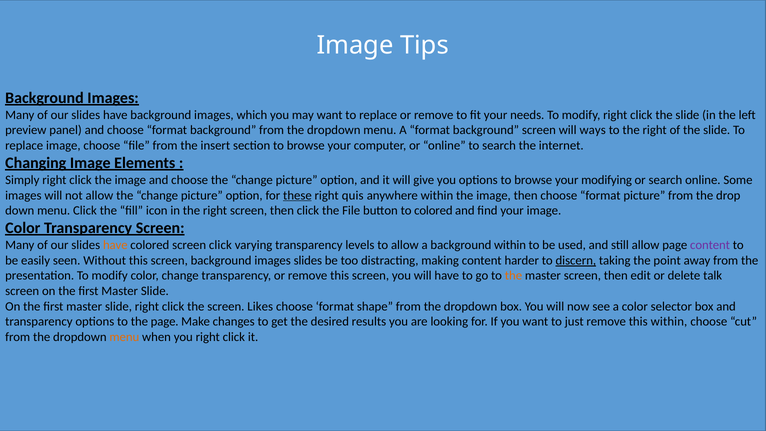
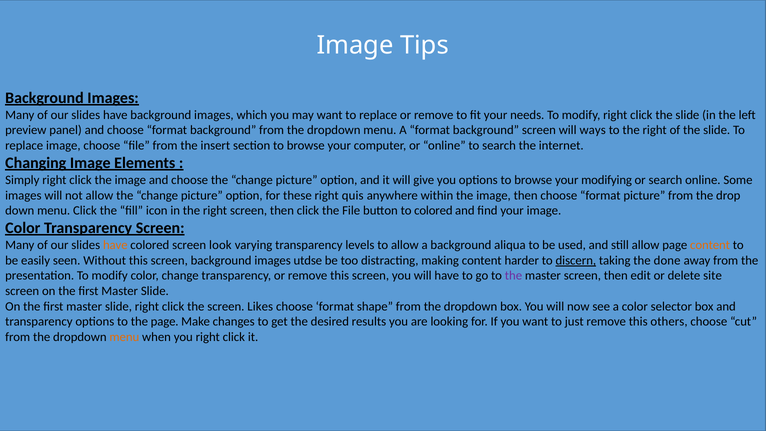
these underline: present -> none (297, 195)
screen click: click -> look (220, 245)
background within: within -> aliqua (510, 245)
content colour: purple -> orange (710, 245)
images slides: slides -> utdse (308, 260)
point: point -> done (667, 260)
the colour: orange -> purple (513, 276)
talk: talk -> site (713, 276)
this within: within -> others (669, 322)
